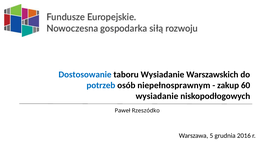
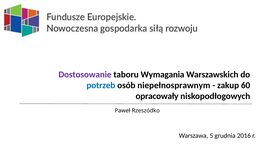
Dostosowanie colour: blue -> purple (85, 75)
taboru Wysiadanie: Wysiadanie -> Wymagania (163, 75)
wysiadanie: wysiadanie -> opracowały (157, 96)
